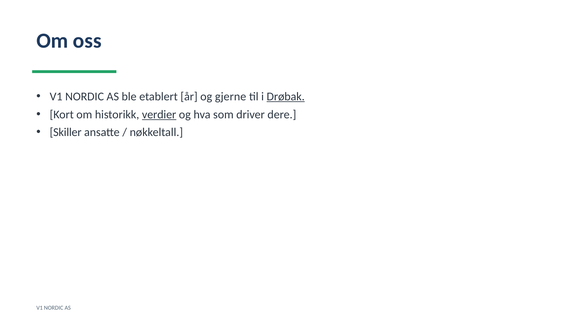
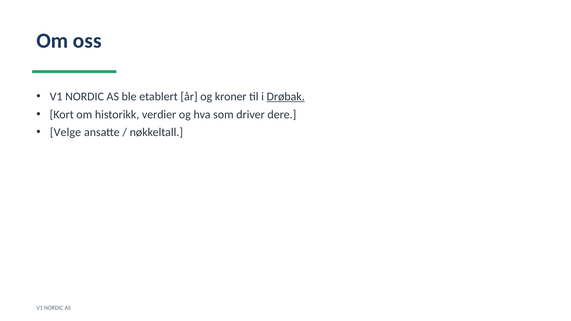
gjerne: gjerne -> kroner (231, 97)
verdier underline: present -> none (159, 115)
Skiller: Skiller -> Velge (66, 132)
